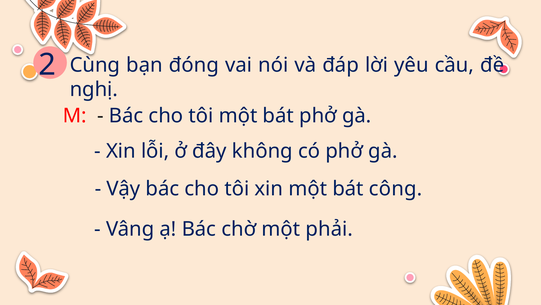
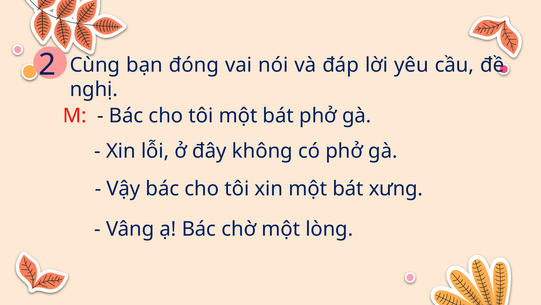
công: công -> xưng (396, 189)
phải: phải -> lòng (329, 229)
